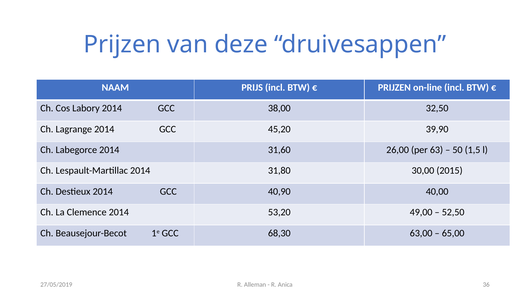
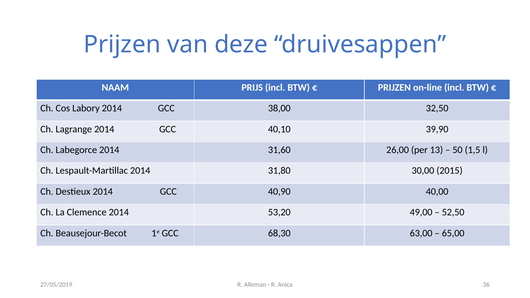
45,20: 45,20 -> 40,10 (279, 129)
63: 63 -> 13 (436, 150)
